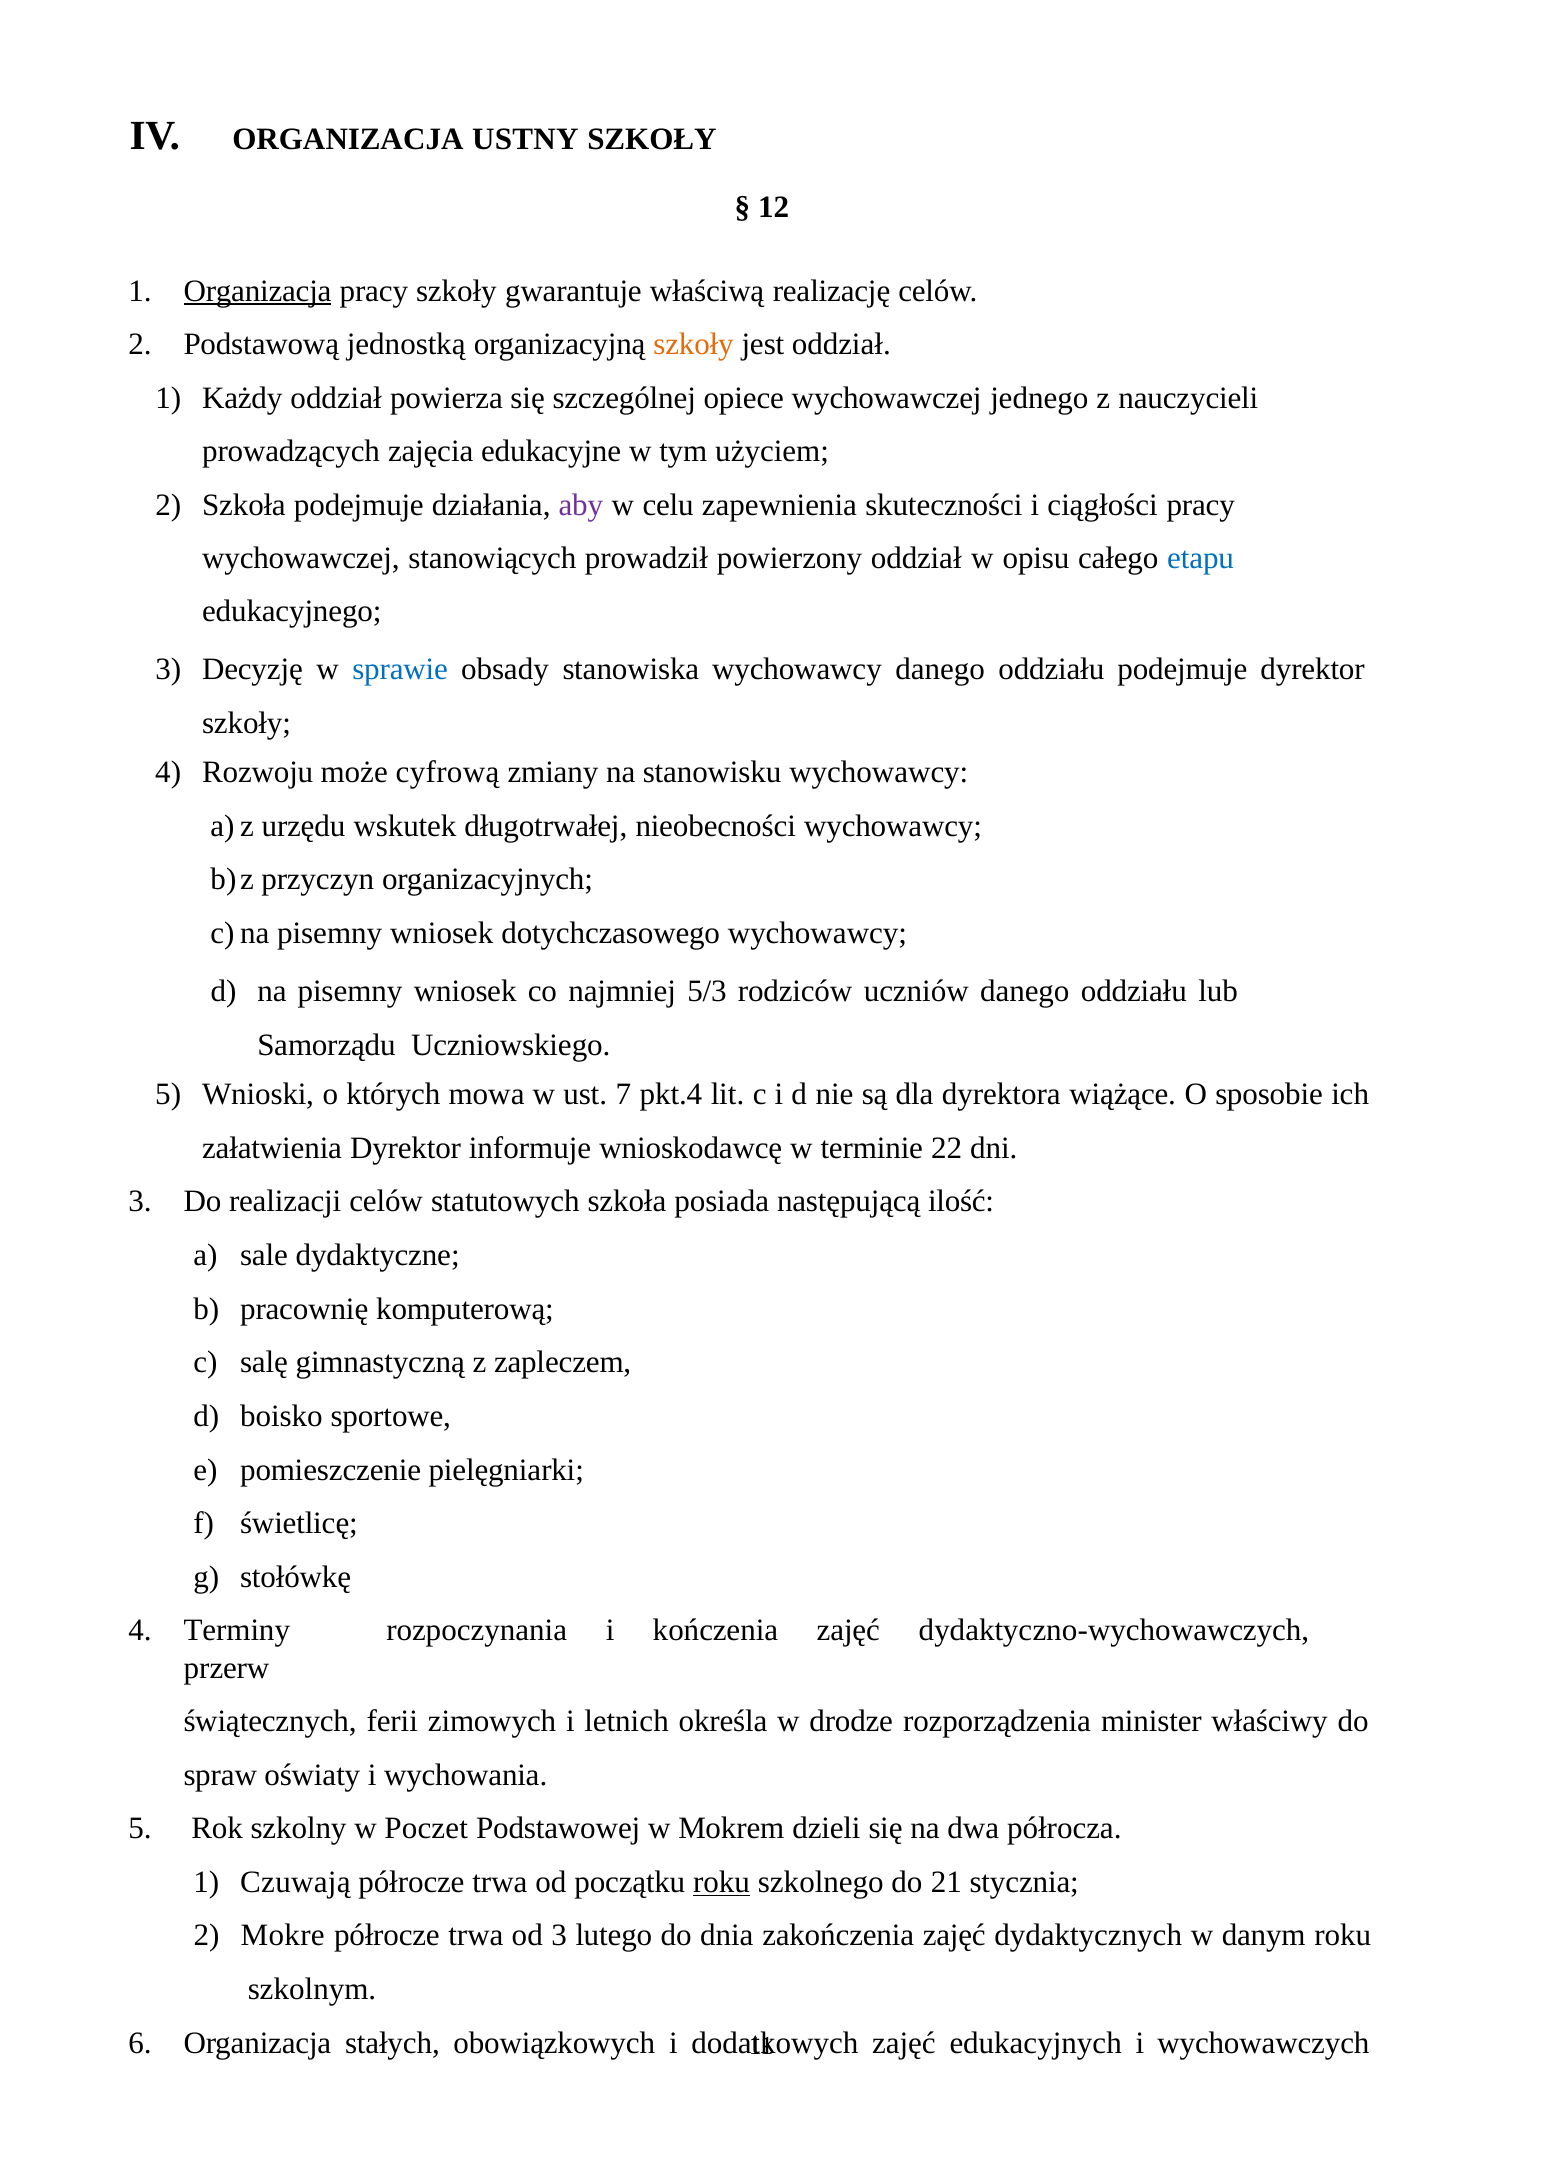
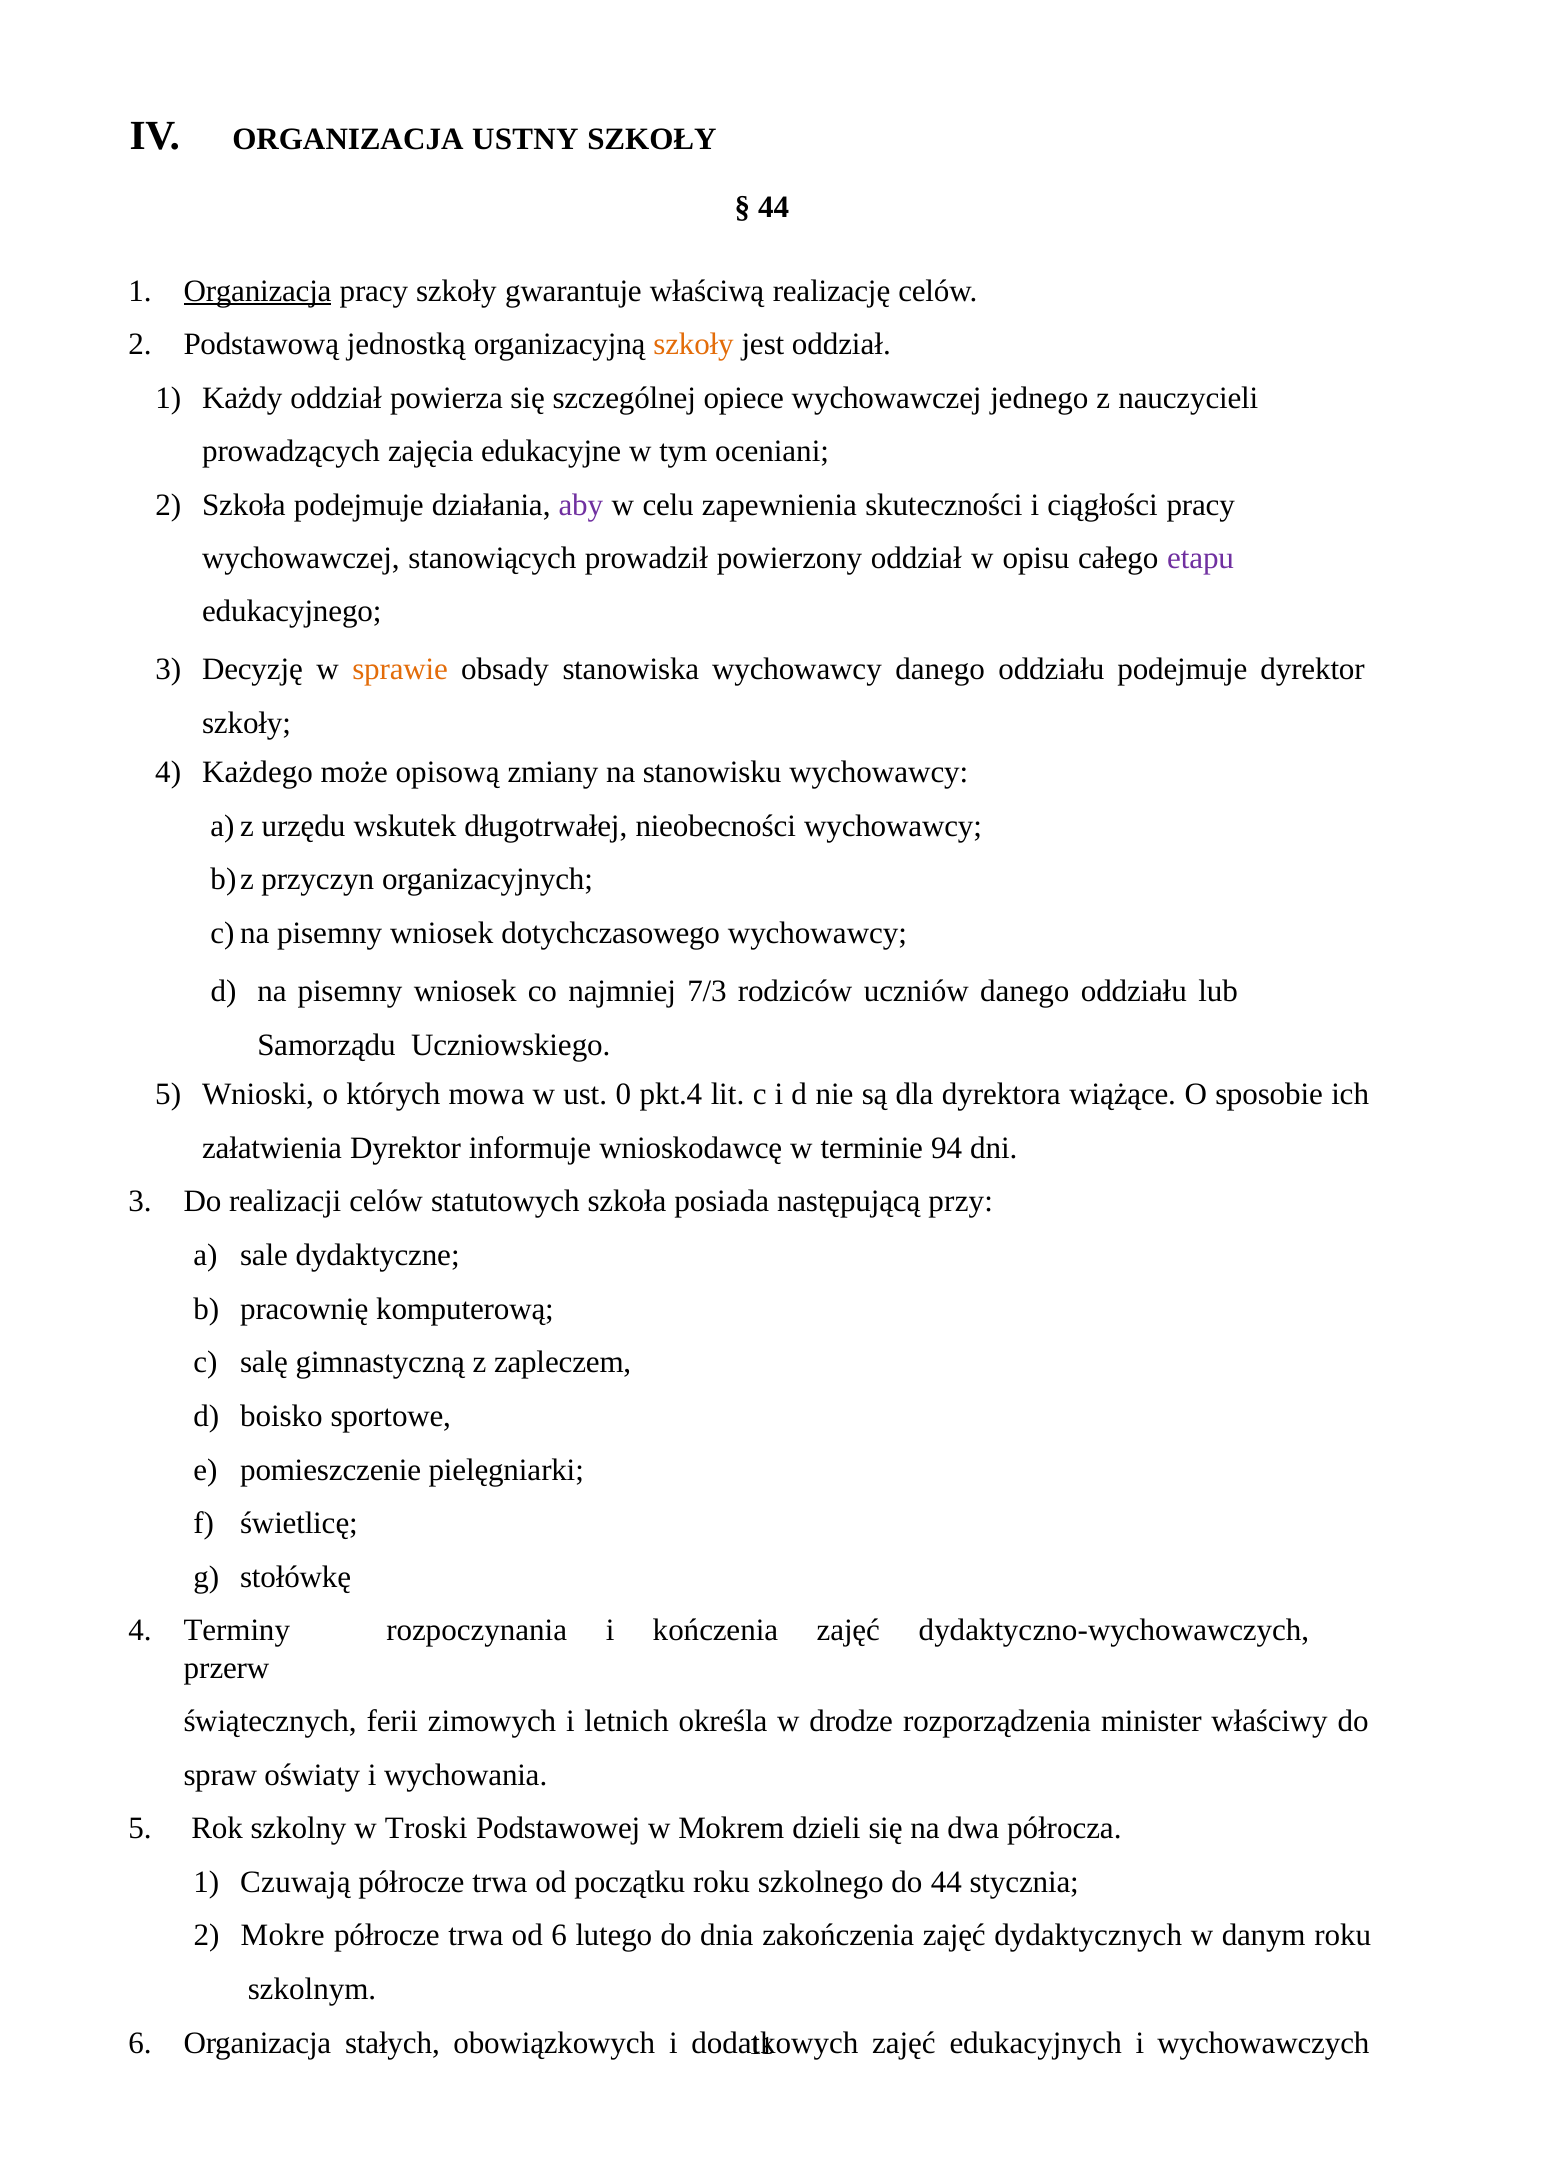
12: 12 -> 44 (774, 208)
użyciem: użyciem -> oceniani (772, 451)
etapu colour: blue -> purple (1201, 558)
sprawie colour: blue -> orange (400, 670)
Rozwoju: Rozwoju -> Każdego (258, 772)
cyfrową: cyfrową -> opisową (448, 772)
5/3: 5/3 -> 7/3 (707, 992)
7: 7 -> 0 (623, 1094)
22: 22 -> 94 (947, 1148)
ilość: ilość -> przy (961, 1202)
Poczet: Poczet -> Troski (426, 1829)
roku underline: present -> none (722, 1882)
do 21: 21 -> 44 (946, 1882)
od 3: 3 -> 6 (559, 1936)
